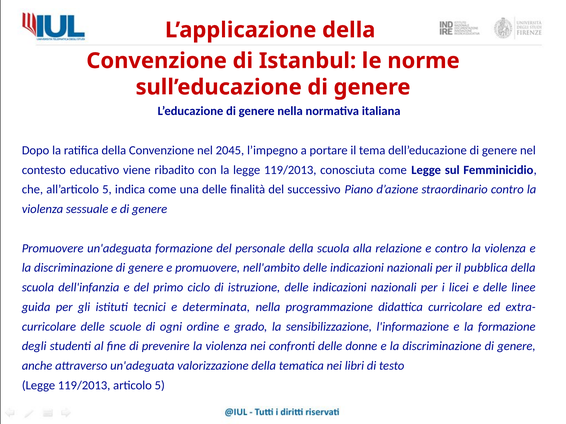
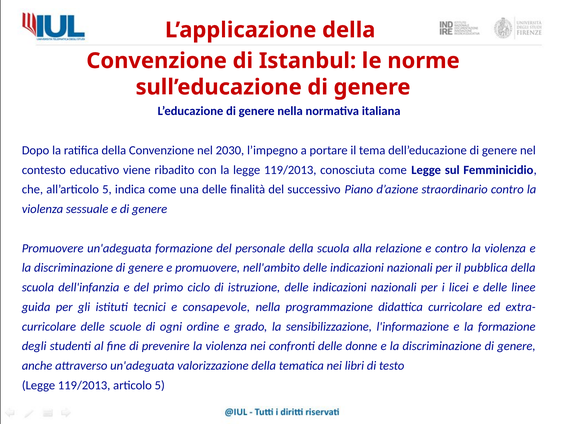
2045: 2045 -> 2030 (230, 150)
determinata: determinata -> consapevole (216, 307)
